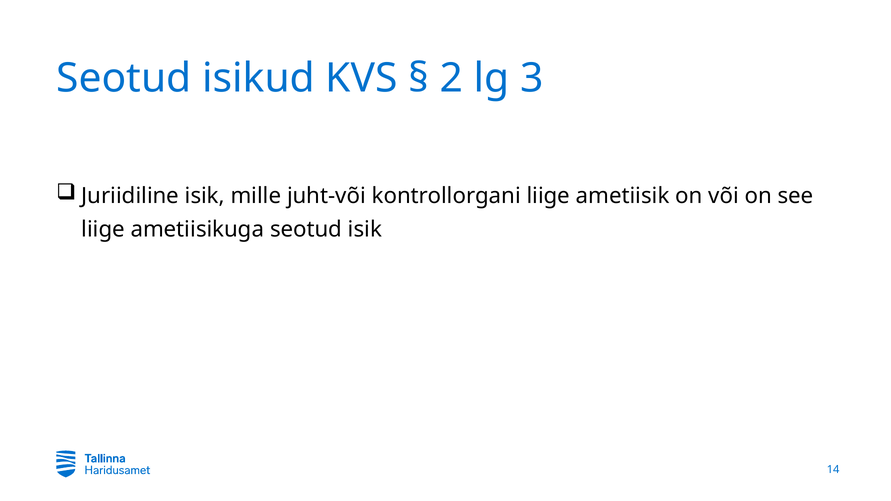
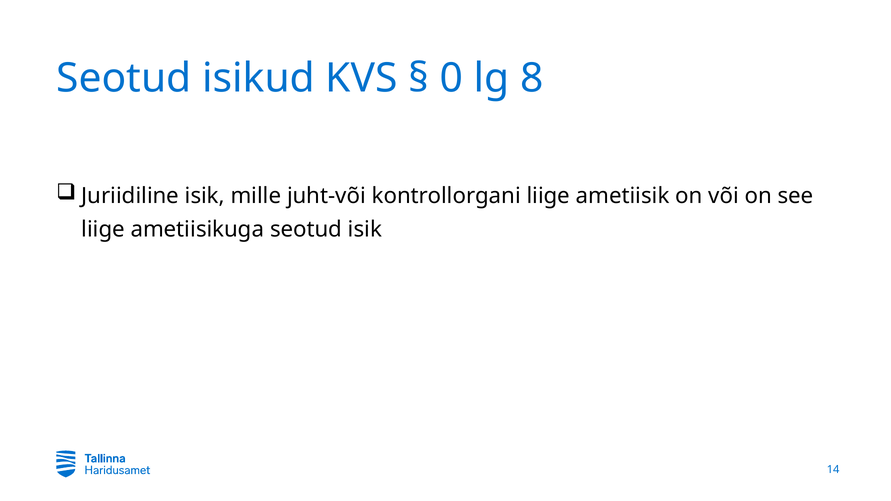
2: 2 -> 0 (452, 78)
3: 3 -> 8 (532, 78)
